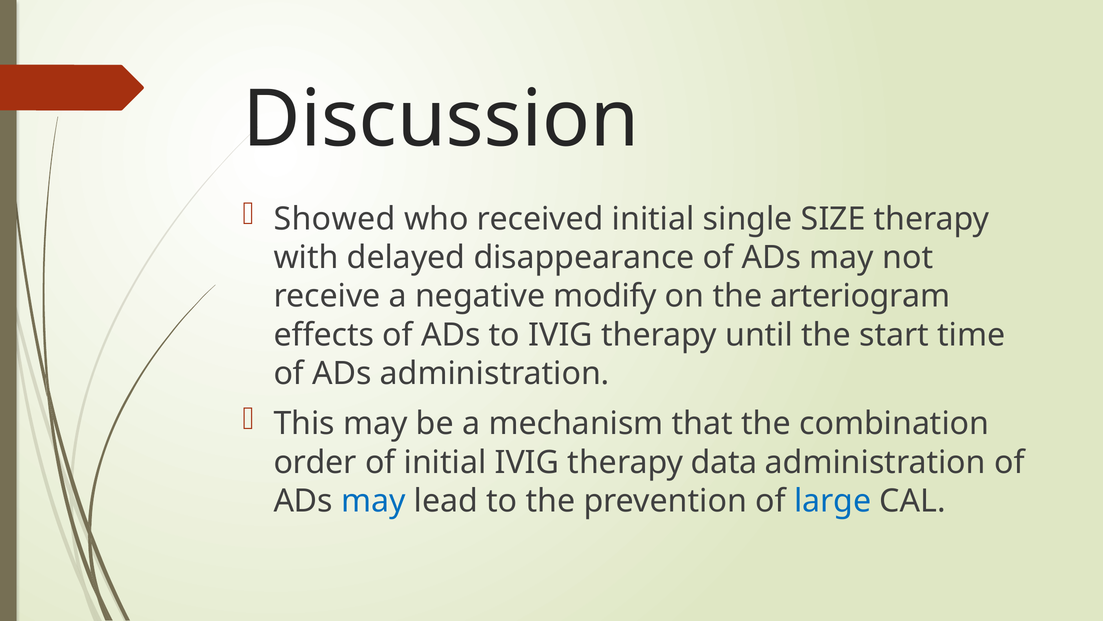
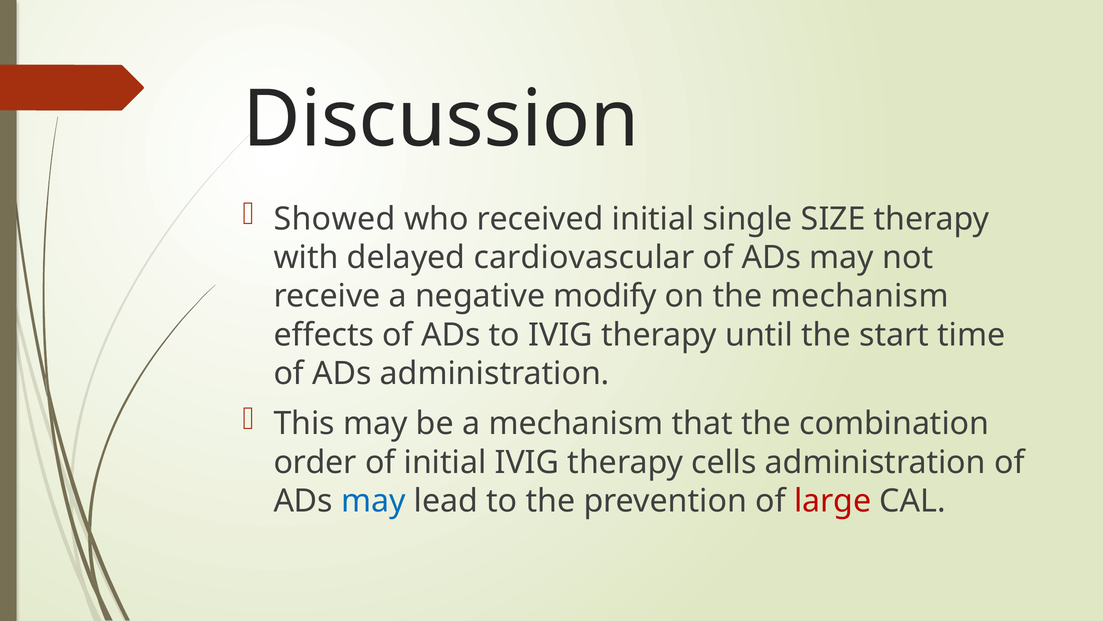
disappearance: disappearance -> cardiovascular (584, 257)
the arteriogram: arteriogram -> mechanism (860, 296)
data: data -> cells (724, 462)
large colour: blue -> red (833, 501)
